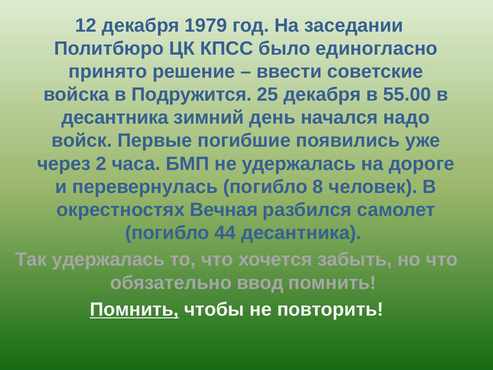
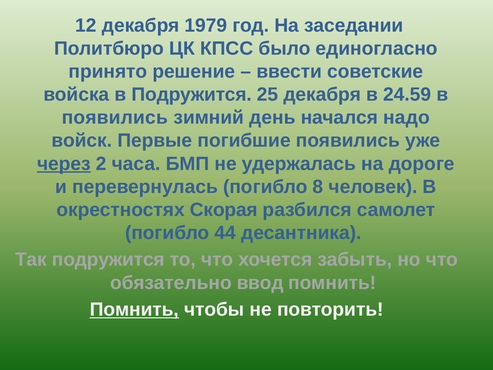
55.00: 55.00 -> 24.59 (407, 95)
десантника: десантника -> появились (115, 118)
через underline: none -> present (64, 164)
Вечная: Вечная -> Скорая (224, 210)
Так удержалась: удержалась -> подружится (108, 259)
